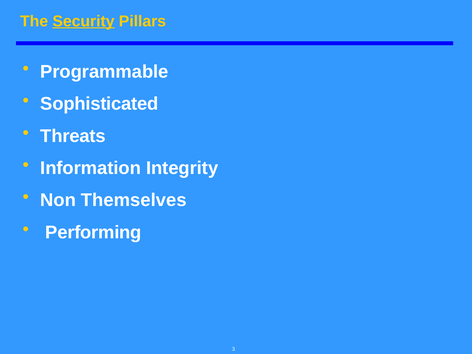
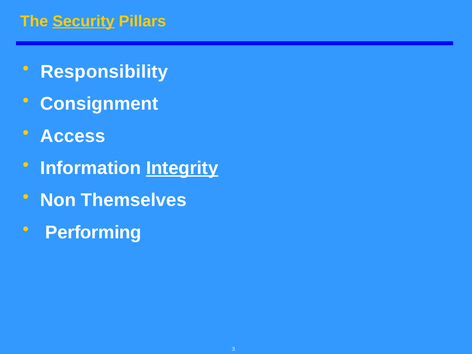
Programmable: Programmable -> Responsibility (104, 72)
Sophisticated: Sophisticated -> Consignment (99, 104)
Threats: Threats -> Access (73, 136)
Integrity underline: none -> present (182, 168)
